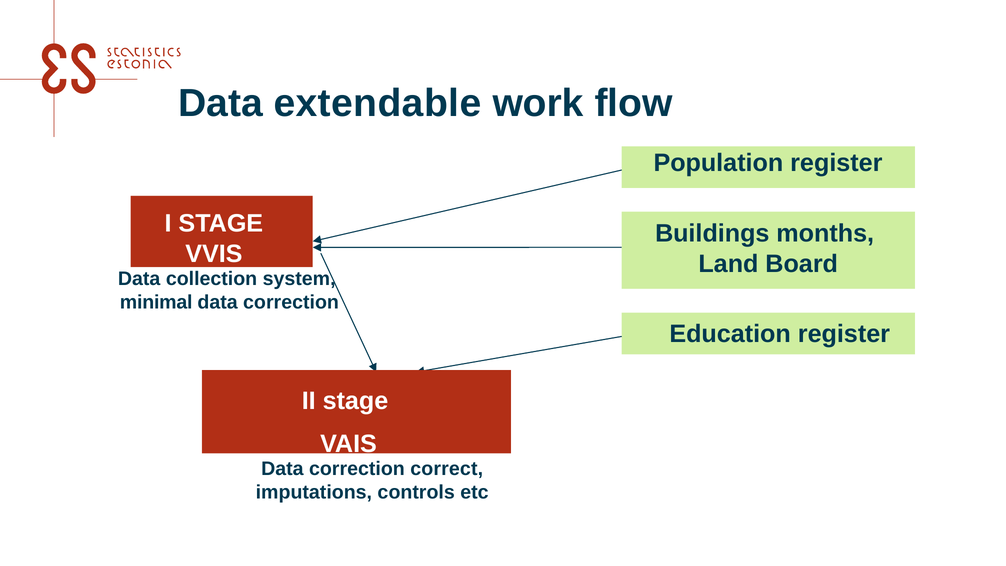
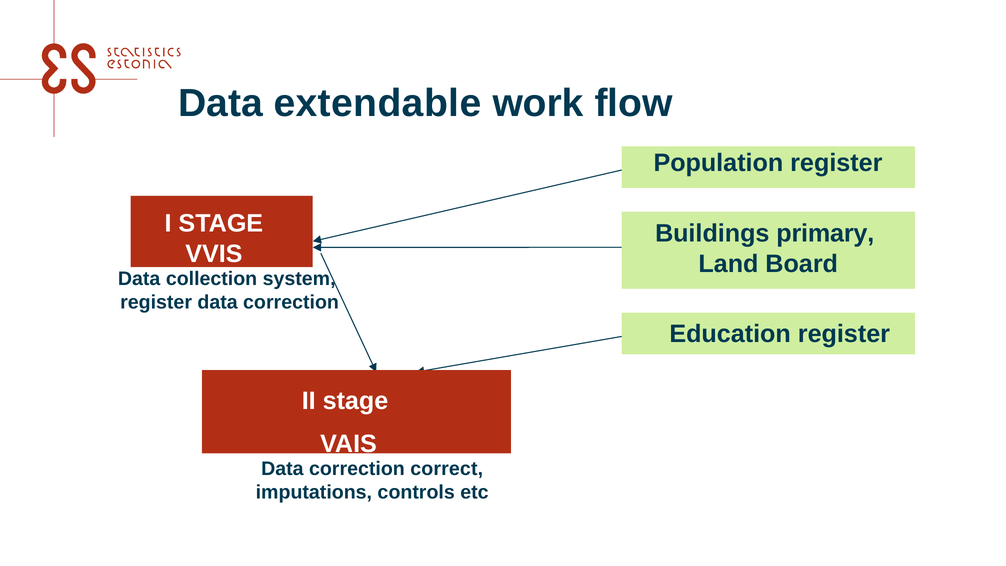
months: months -> primary (825, 233)
minimal: minimal -> register (156, 302)
